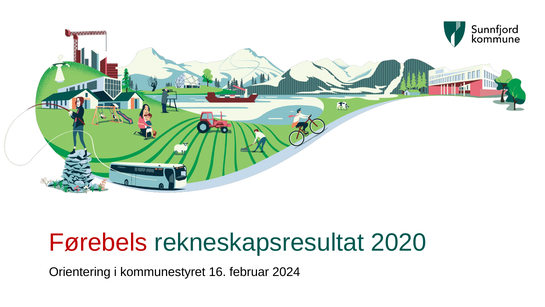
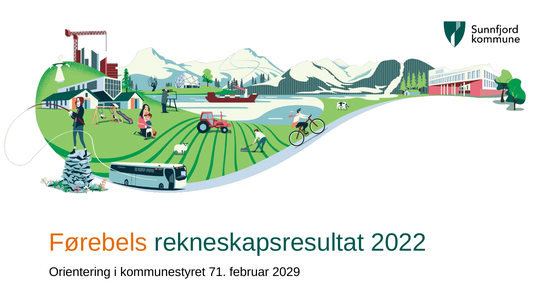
Førebels colour: red -> orange (98, 242)
2020: 2020 -> 2022 (399, 242)
16: 16 -> 71 (217, 272)
2024: 2024 -> 2029 (286, 272)
